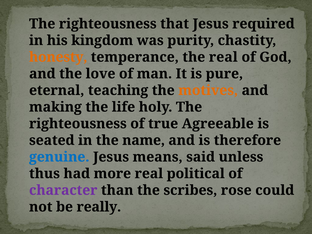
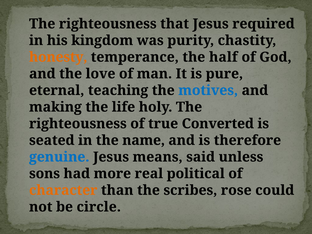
the real: real -> half (223, 57)
motives colour: orange -> blue (208, 90)
Agreeable: Agreeable -> Converted (218, 124)
thus: thus -> sons (45, 174)
character colour: purple -> orange (63, 190)
really: really -> circle (99, 207)
